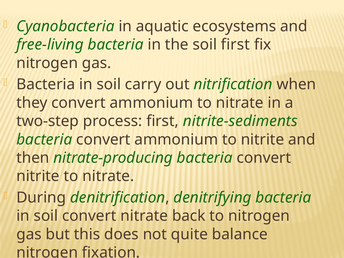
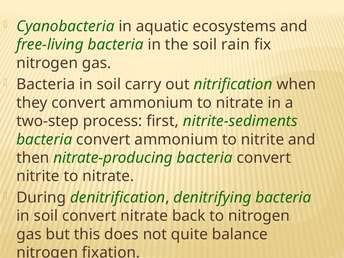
soil first: first -> rain (235, 45)
